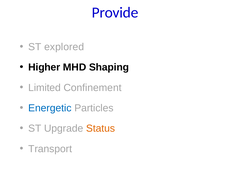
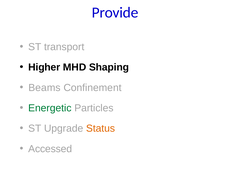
explored: explored -> transport (64, 47)
Limited: Limited -> Beams (44, 88)
Energetic colour: blue -> green (50, 108)
Transport: Transport -> Accessed (50, 149)
